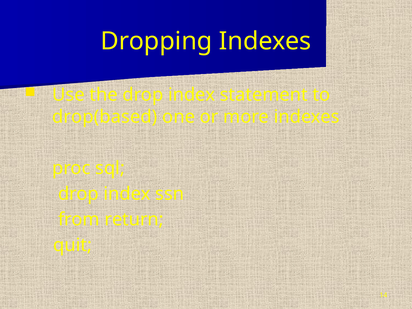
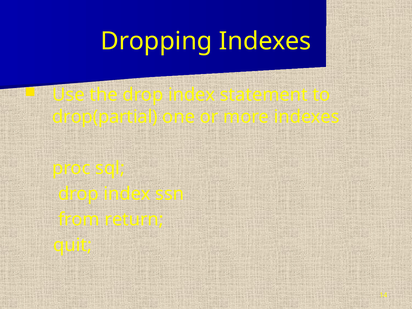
drop(based: drop(based -> drop(partial (105, 117)
